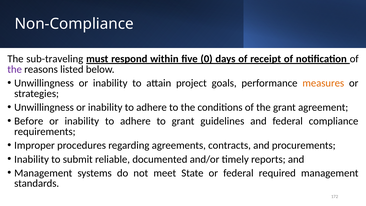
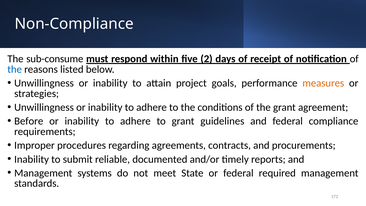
sub-traveling: sub-traveling -> sub-consume (55, 59)
0: 0 -> 2 (207, 59)
the colour: purple -> blue (15, 69)
